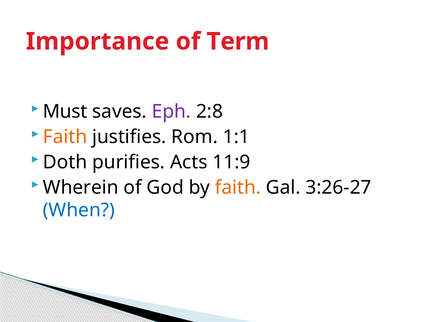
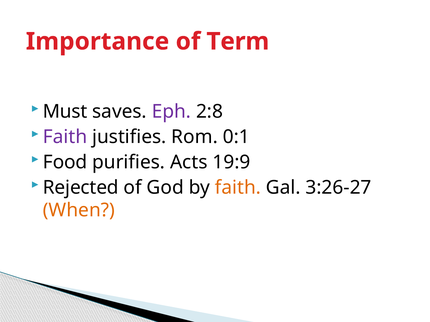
Faith colour: orange -> purple (65, 137)
1:1: 1:1 -> 0:1 (236, 137)
Doth: Doth -> Food (65, 162)
11:9: 11:9 -> 19:9 (231, 162)
Wherein: Wherein -> Rejected (81, 188)
When colour: blue -> orange (79, 211)
